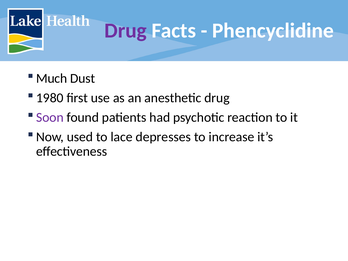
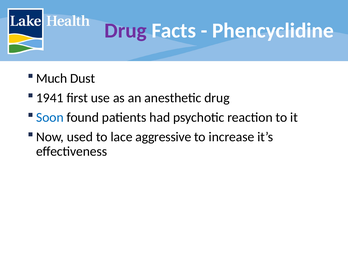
1980: 1980 -> 1941 (50, 98)
Soon colour: purple -> blue (50, 117)
depresses: depresses -> aggressive (163, 137)
